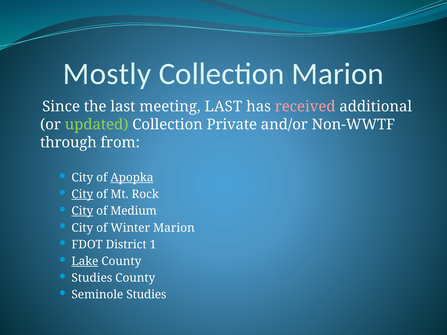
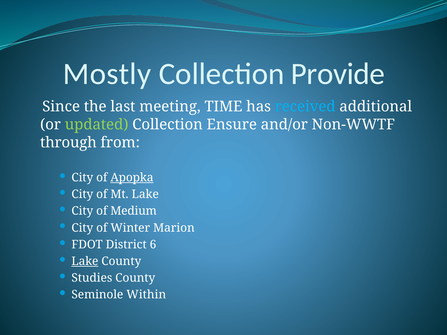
Collection Marion: Marion -> Provide (338, 74)
meeting LAST: LAST -> TIME (223, 107)
received colour: pink -> light blue (305, 107)
Private: Private -> Ensure (232, 125)
City underline: present -> none (82, 194)
Mt Rock: Rock -> Lake (145, 194)
City underline: present -> none (82, 211)
1: 1 -> 6 (153, 245)
Seminole Studies: Studies -> Within (146, 295)
